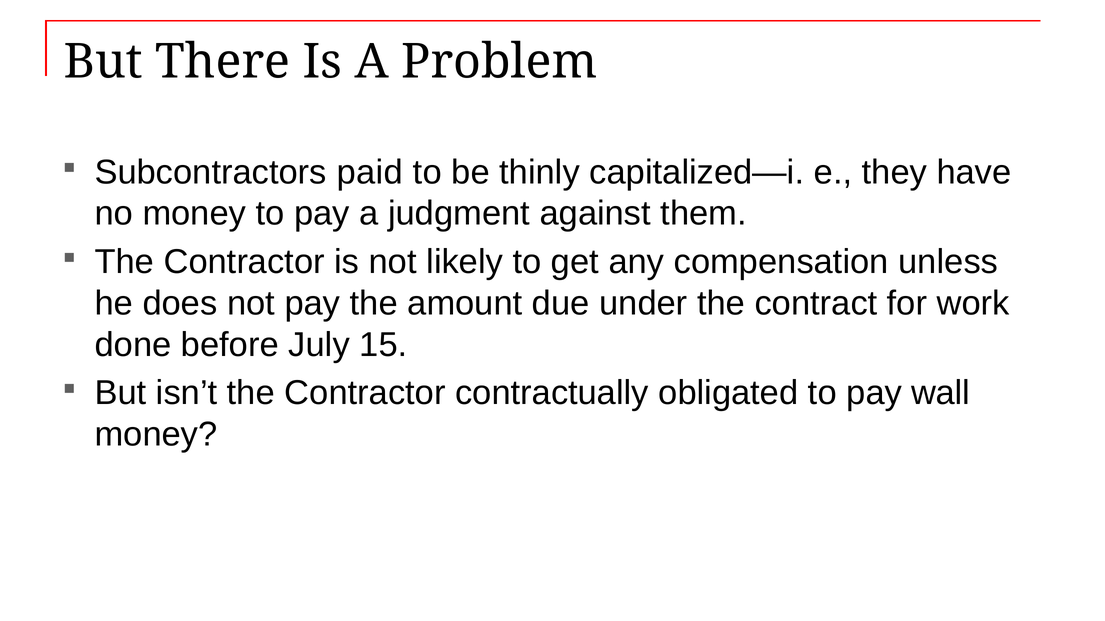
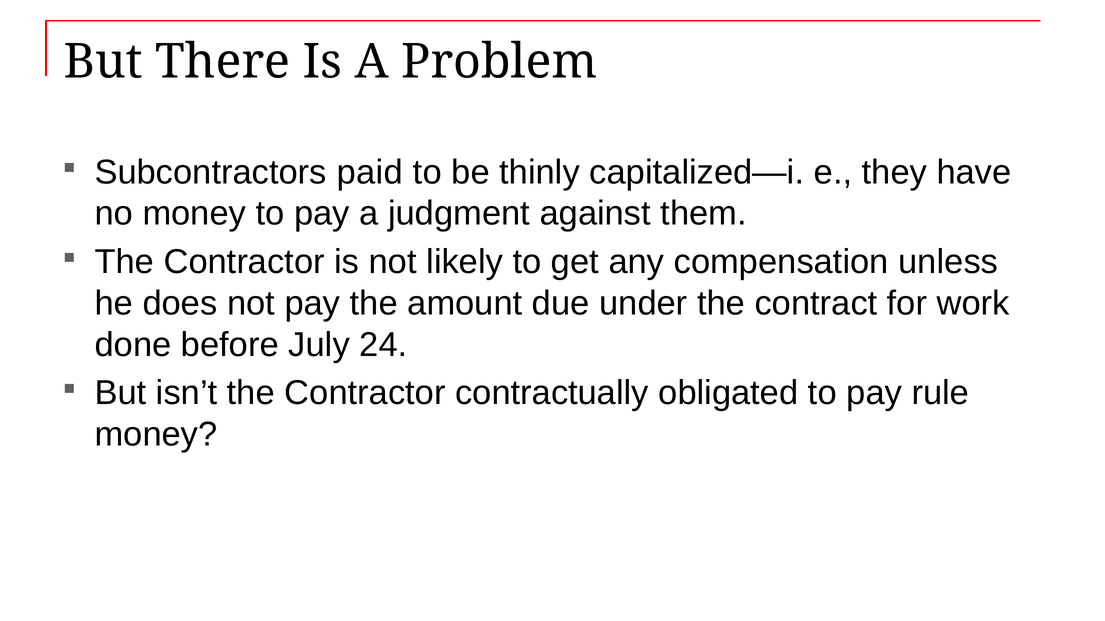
15: 15 -> 24 (383, 345)
wall: wall -> rule (940, 393)
